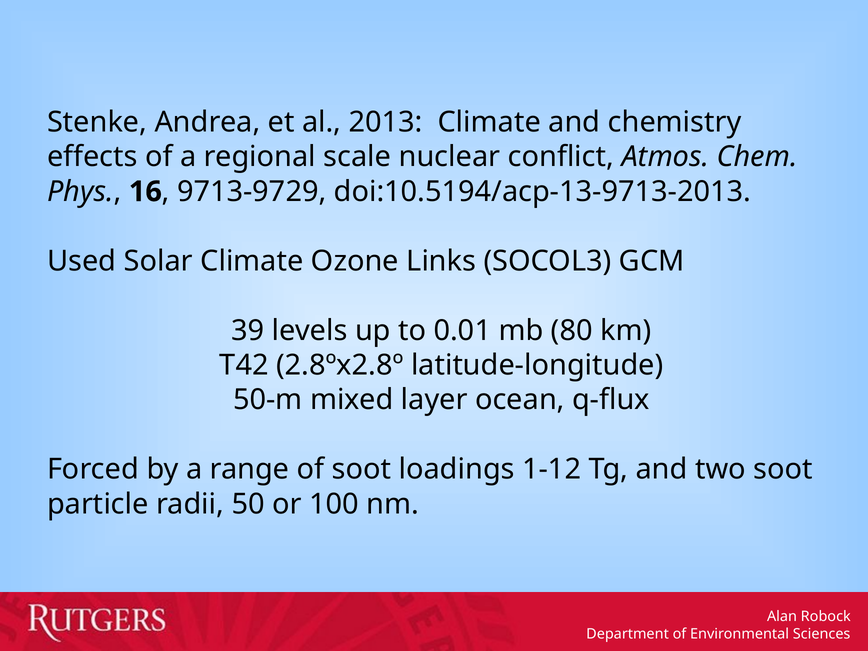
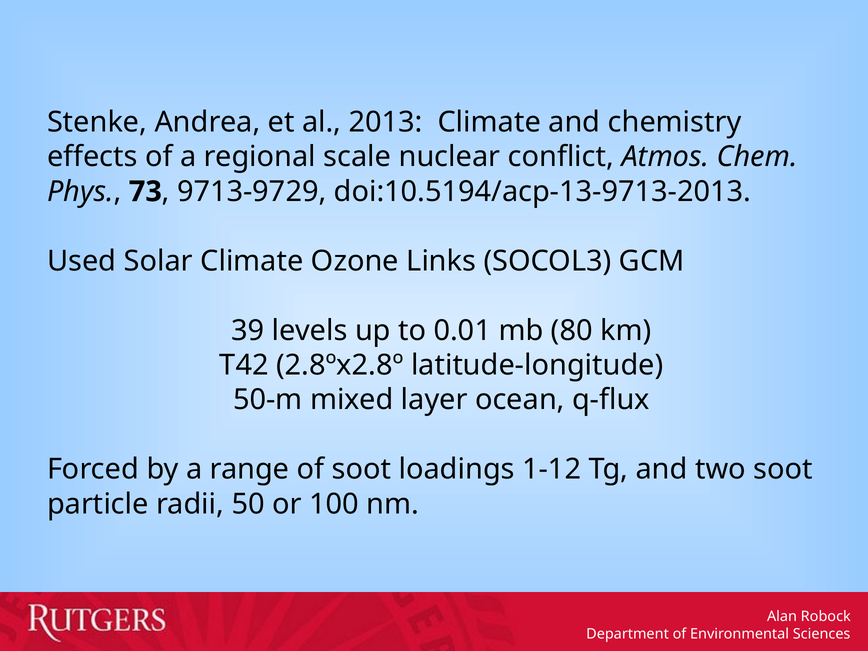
16: 16 -> 73 (145, 192)
